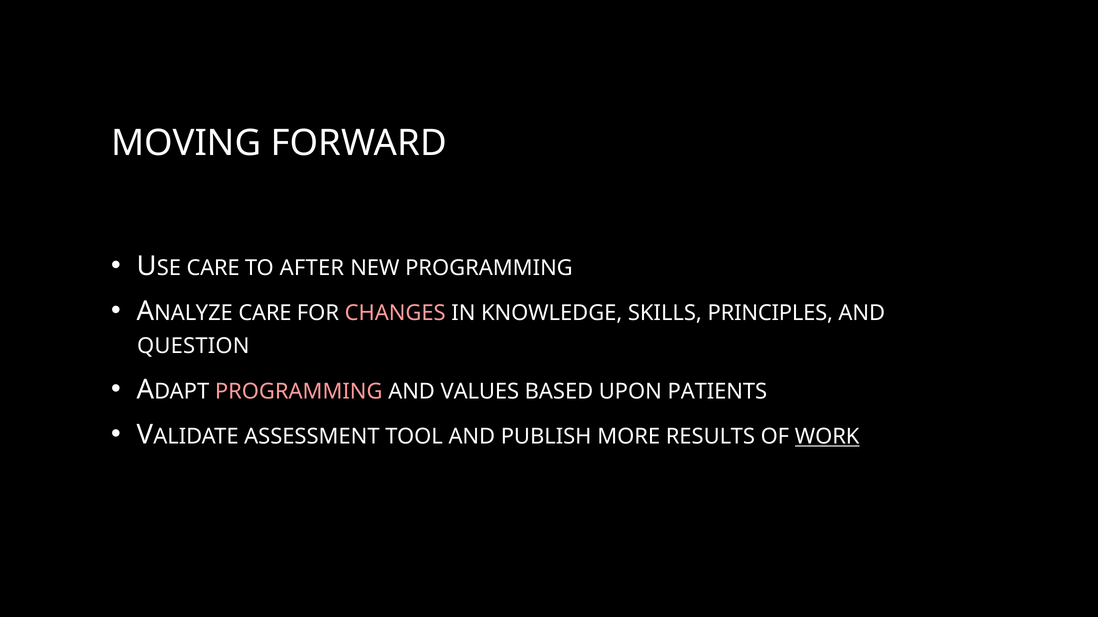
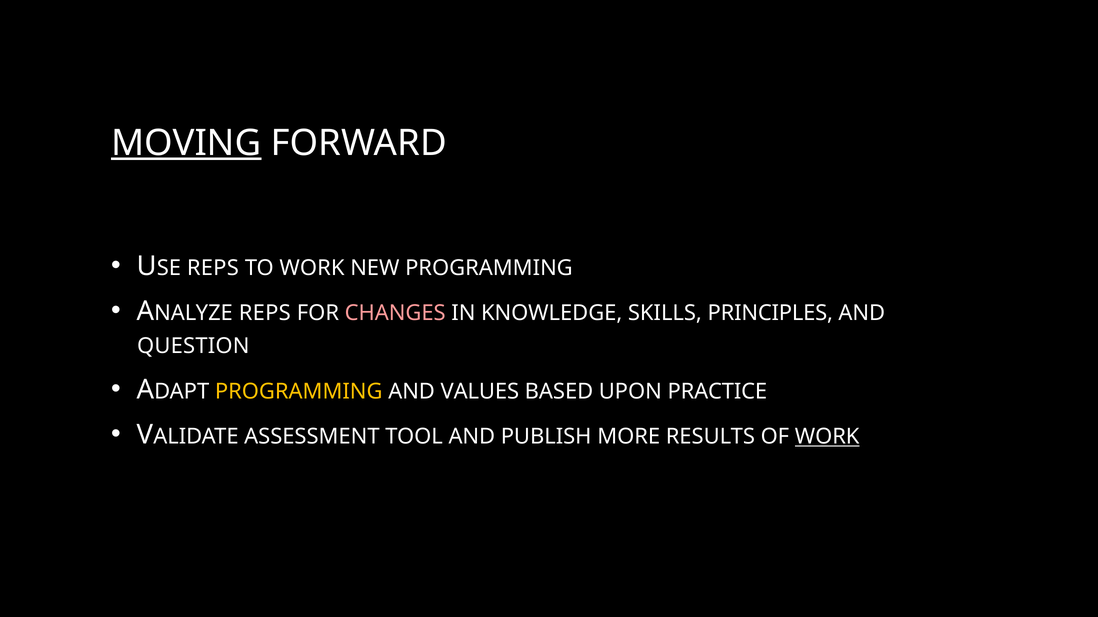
MOVING underline: none -> present (186, 143)
CARE: CARE -> REPS (213, 268)
TO AFTER: AFTER -> WORK (312, 268)
CARE: CARE -> REPS (265, 314)
PROGRAMMING colour: pink -> yellow (299, 392)
PATIENTS: PATIENTS -> PRACTICE (717, 392)
